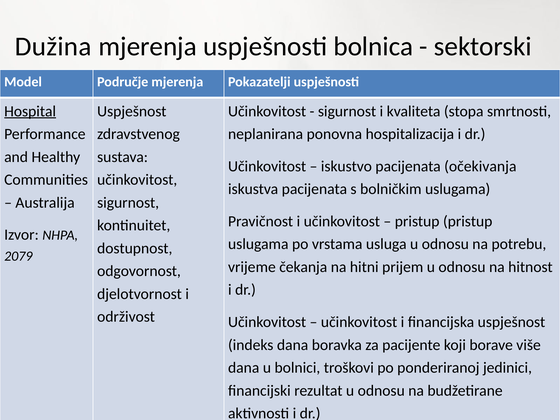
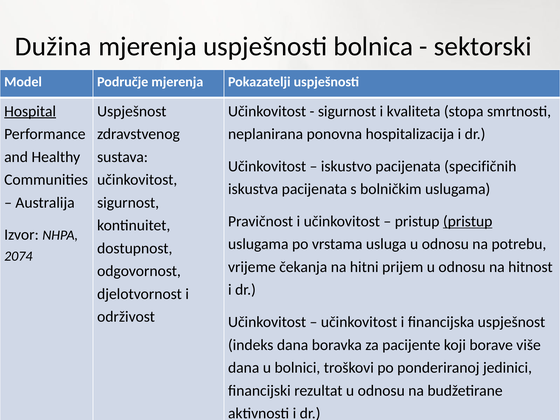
očekivanja: očekivanja -> specifičnih (480, 166)
pristup underline: none -> present (468, 221)
2079: 2079 -> 2074 (18, 256)
